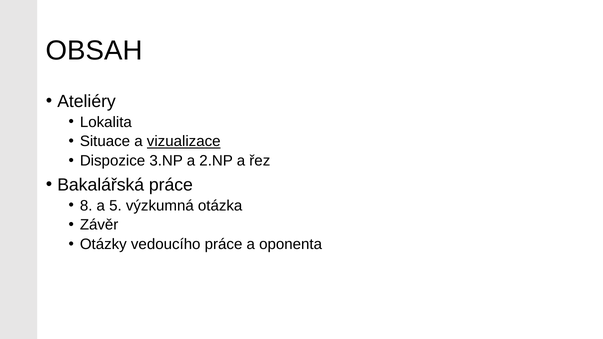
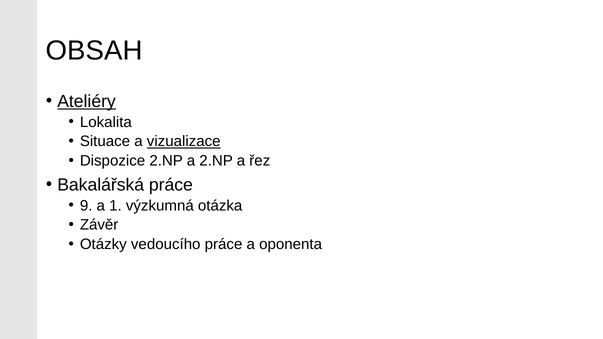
Ateliéry underline: none -> present (87, 101)
Dispozice 3.NP: 3.NP -> 2.NP (166, 161)
8: 8 -> 9 (86, 206)
5: 5 -> 1 (115, 206)
